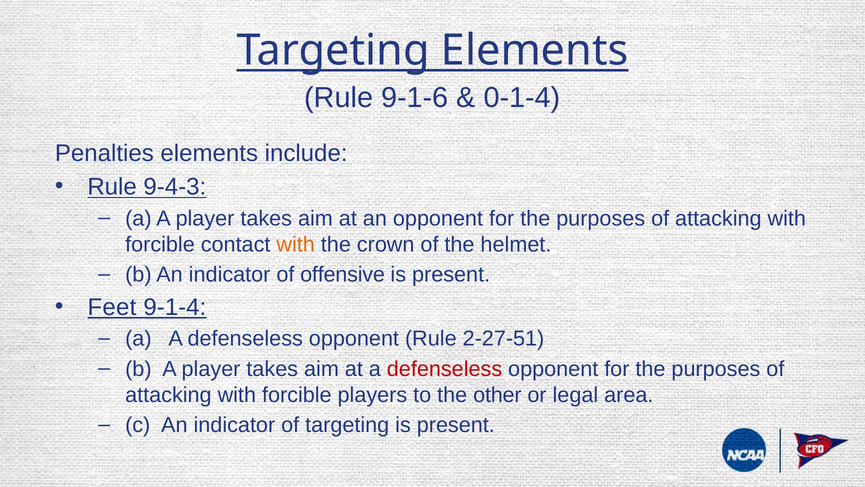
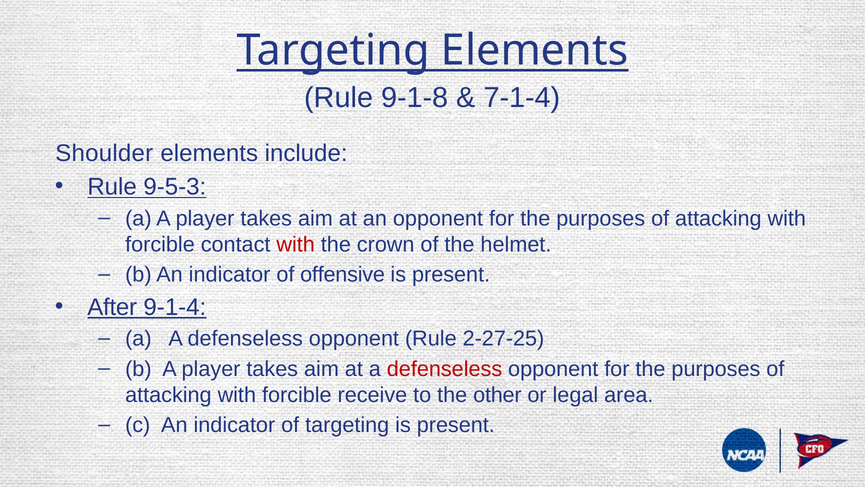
9-1-6: 9-1-6 -> 9-1-8 (415, 97)
0-1-4: 0-1-4 -> 7-1-4 (522, 97)
Penalties: Penalties -> Shoulder (104, 153)
9-4-3: 9-4-3 -> 9-5-3 (175, 187)
with colour: orange -> red (296, 244)
Feet: Feet -> After (112, 307)
2-27-51: 2-27-51 -> 2-27-25 (503, 338)
players: players -> receive (372, 395)
